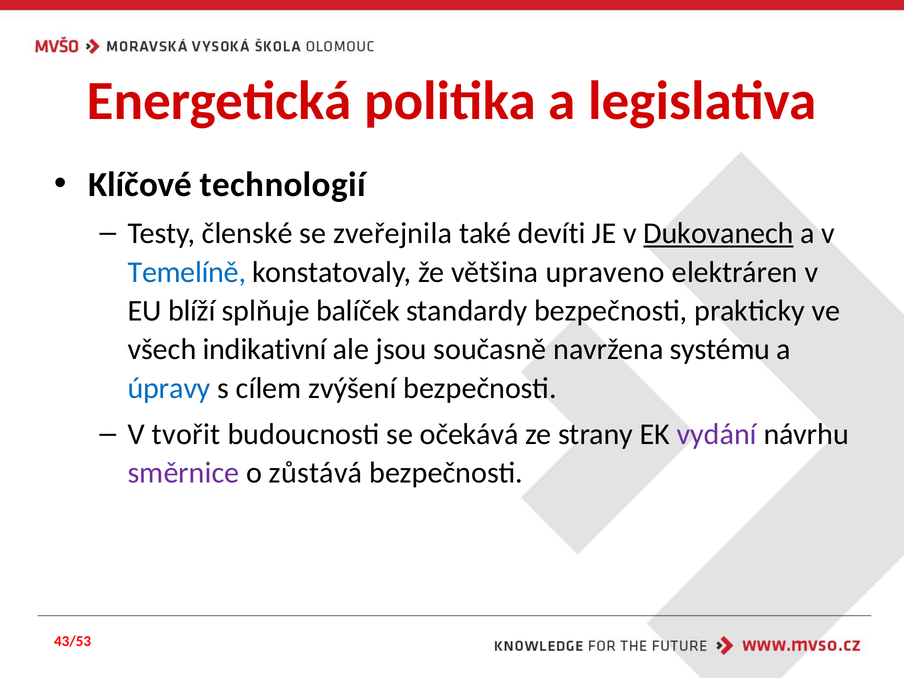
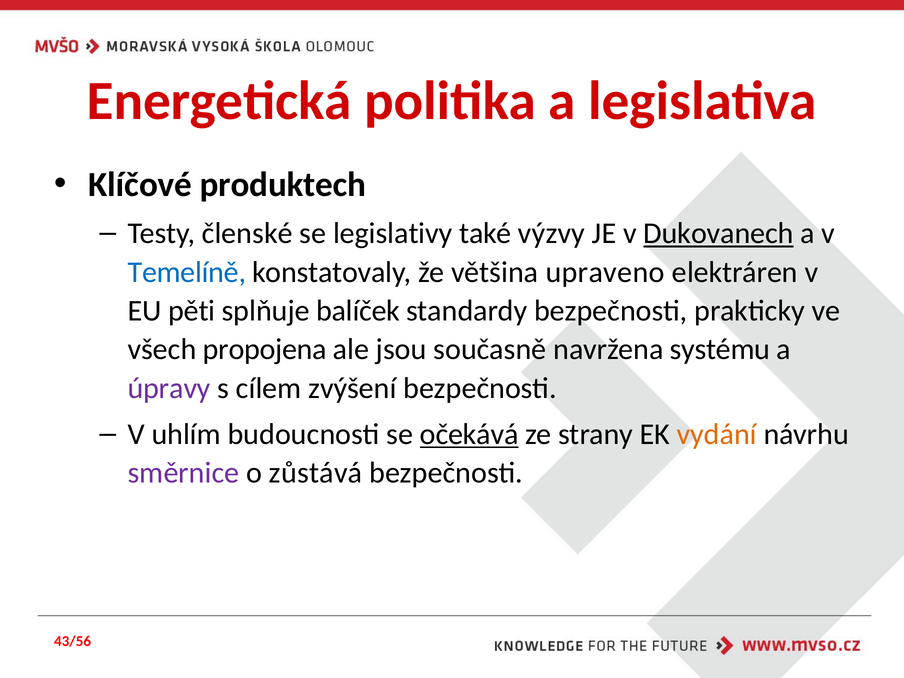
technologií: technologií -> produktech (283, 185)
zveřejnila: zveřejnila -> legislativy (393, 233)
devíti: devíti -> výzvy (552, 233)
blíží: blíží -> pěti (192, 311)
indikativní: indikativní -> propojena (265, 349)
úpravy colour: blue -> purple (169, 388)
tvořit: tvořit -> uhlím (186, 434)
očekává underline: none -> present (469, 434)
vydání colour: purple -> orange (717, 434)
43/53: 43/53 -> 43/56 (73, 641)
